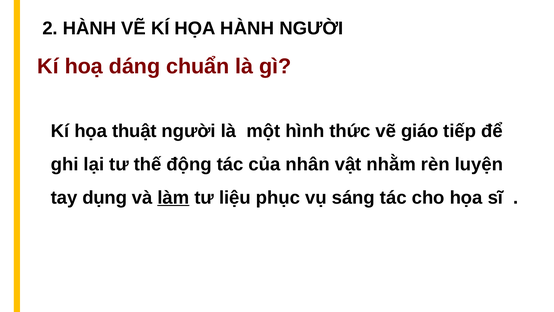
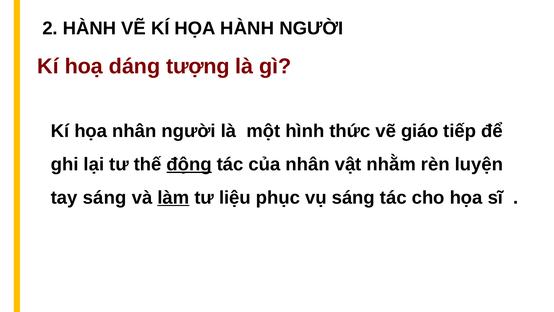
chuẩn: chuẩn -> tượng (198, 66)
họa thuật: thuật -> nhân (134, 131)
động underline: none -> present (189, 164)
tay dụng: dụng -> sáng (105, 197)
